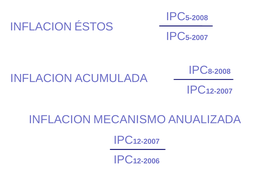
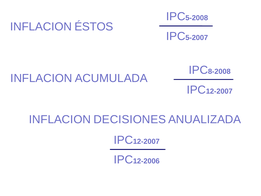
MECANISMO: MECANISMO -> DECISIONES (130, 119)
